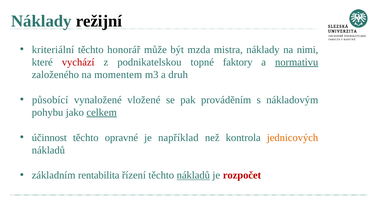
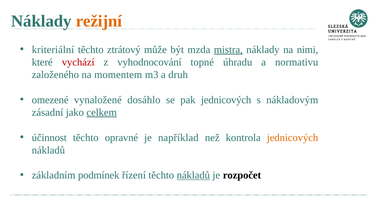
režijní colour: black -> orange (99, 21)
honorář: honorář -> ztrátový (124, 50)
mistra underline: none -> present (228, 50)
podnikatelskou: podnikatelskou -> vyhodnocování (149, 62)
faktory: faktory -> úhradu (238, 62)
normativu underline: present -> none (297, 62)
působící: působící -> omezené (50, 100)
vložené: vložené -> dosáhlo (144, 100)
pak prováděním: prováděním -> jednicových (226, 100)
pohybu: pohybu -> zásadní (48, 112)
rentabilita: rentabilita -> podmínek (99, 175)
rozpočet colour: red -> black (242, 175)
